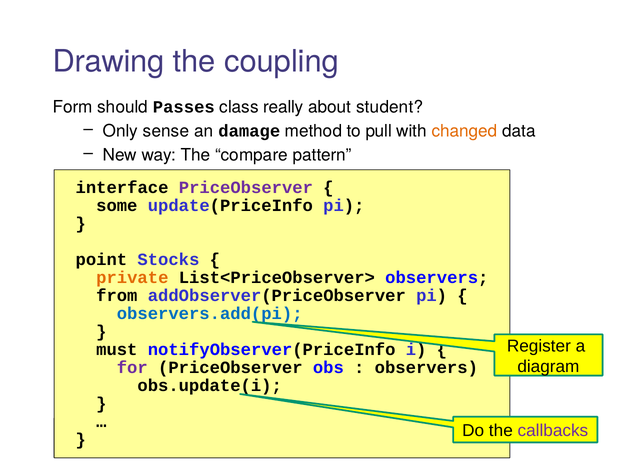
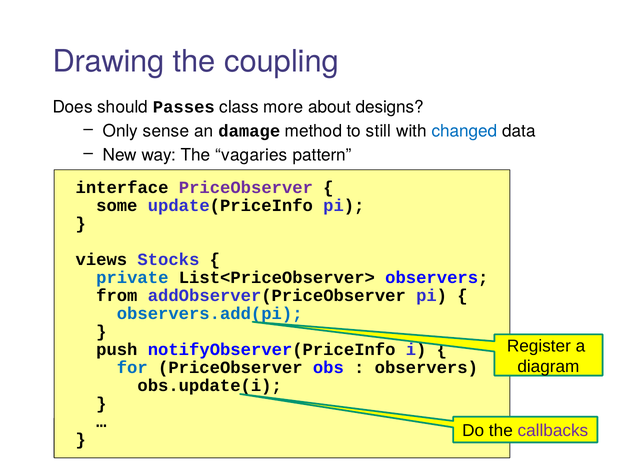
Form: Form -> Does (73, 107)
really: really -> more (283, 107)
student: student -> designs (390, 107)
pull: pull -> still (379, 131)
changed colour: orange -> blue (464, 131)
compare: compare -> vagaries (251, 155)
point: point -> views (101, 260)
private colour: orange -> blue (132, 278)
must: must -> push (117, 350)
for colour: purple -> blue (132, 368)
